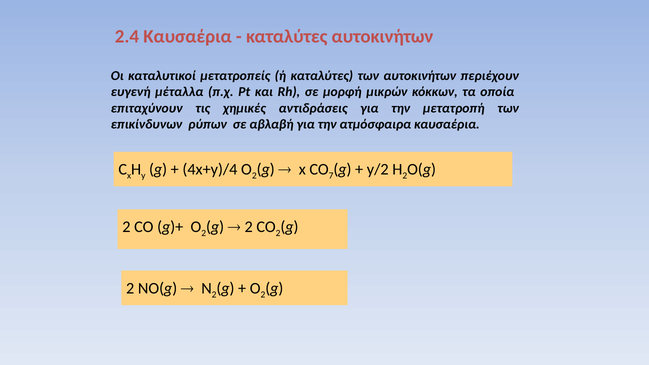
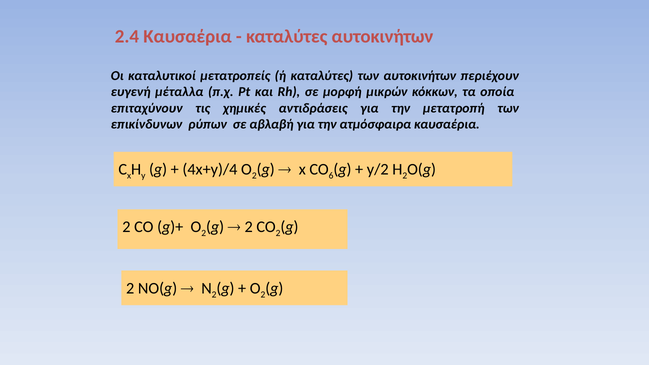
7: 7 -> 6 (331, 176)
